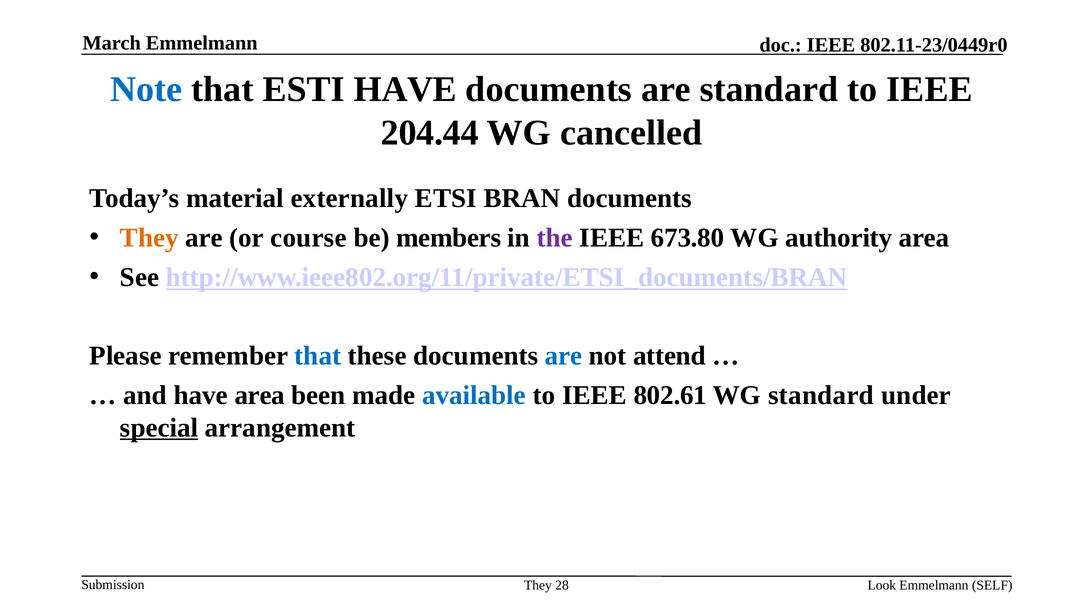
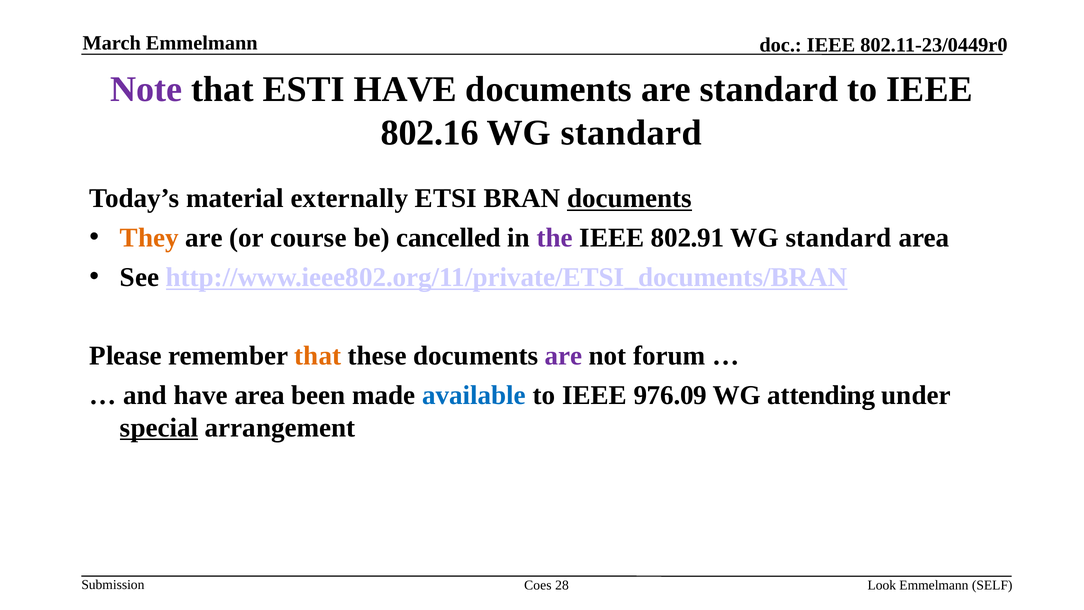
Note colour: blue -> purple (146, 89)
204.44: 204.44 -> 802.16 (430, 133)
cancelled: cancelled -> standard (631, 133)
documents underline: none -> present (630, 198)
members: members -> cancelled (449, 238)
673.80: 673.80 -> 802.91 (688, 238)
authority: authority -> standard (839, 238)
that colour: blue -> orange (318, 356)
are colour: blue -> purple (564, 356)
attend: attend -> forum (669, 356)
802.61: 802.61 -> 976.09 (670, 395)
WG standard: standard -> attending (821, 395)
They: They -> Coes (538, 585)
